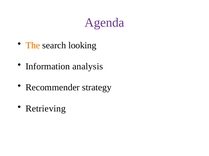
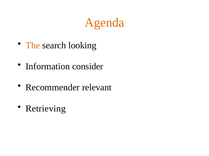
Agenda colour: purple -> orange (104, 23)
analysis: analysis -> consider (88, 67)
strategy: strategy -> relevant (97, 88)
